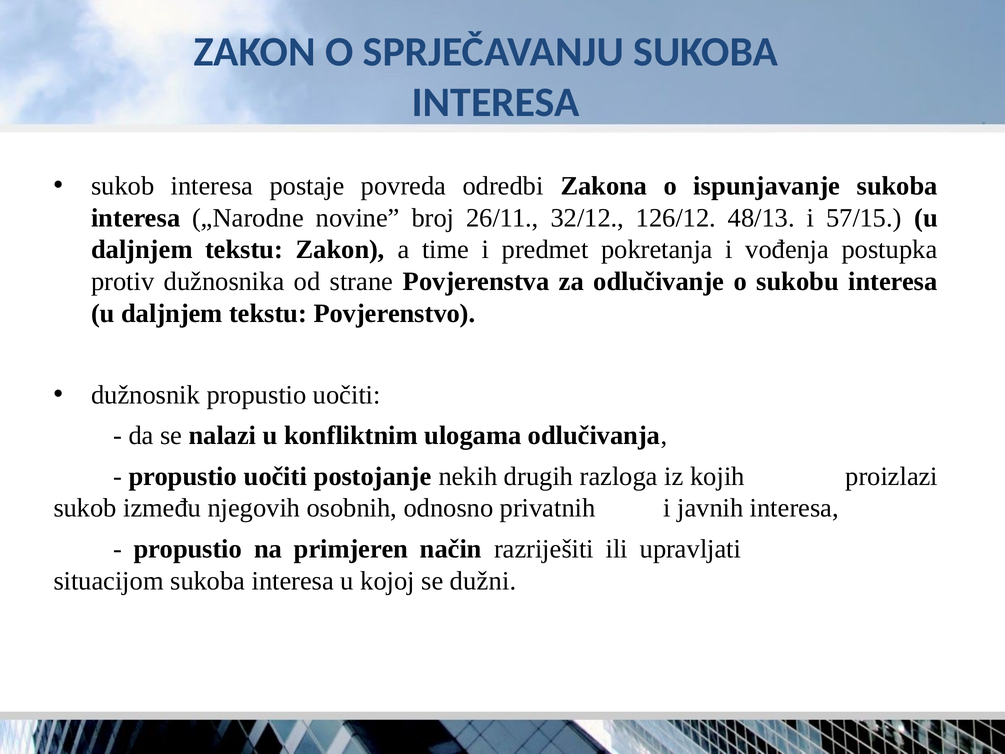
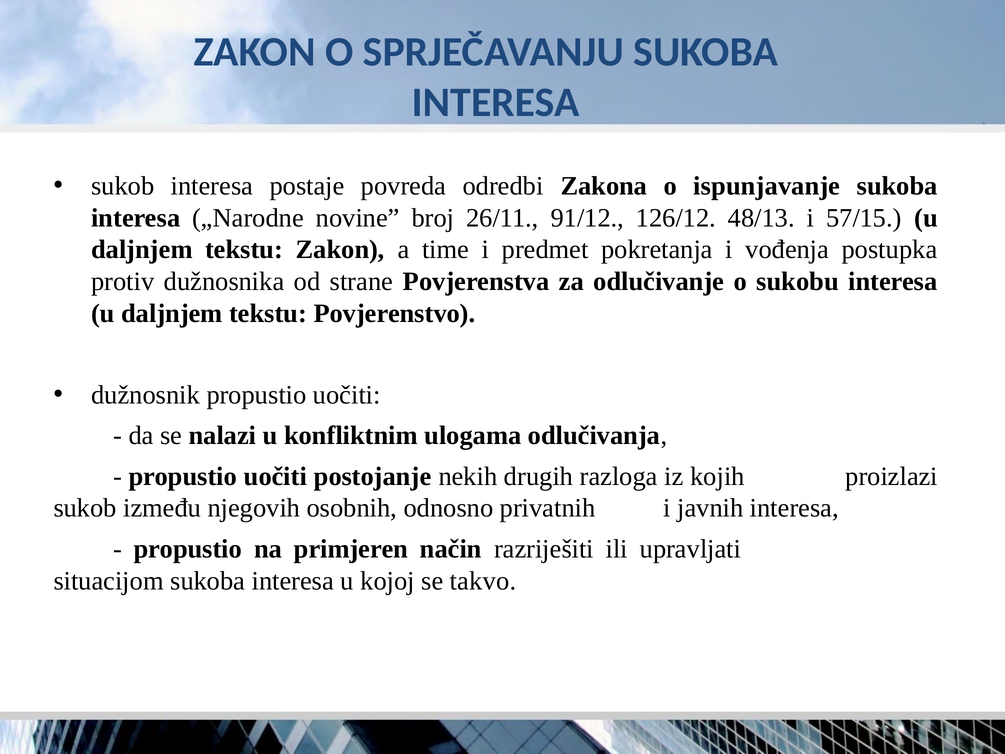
32/12: 32/12 -> 91/12 (587, 218)
dužni: dužni -> takvo (483, 581)
